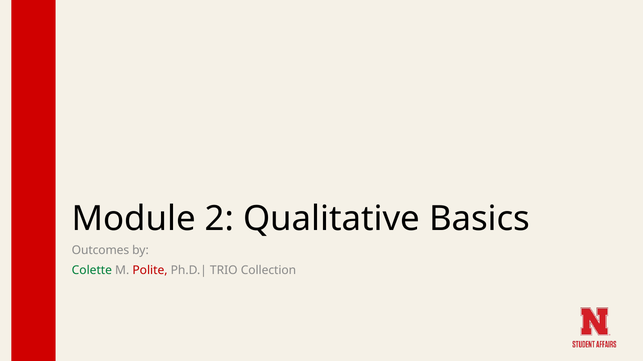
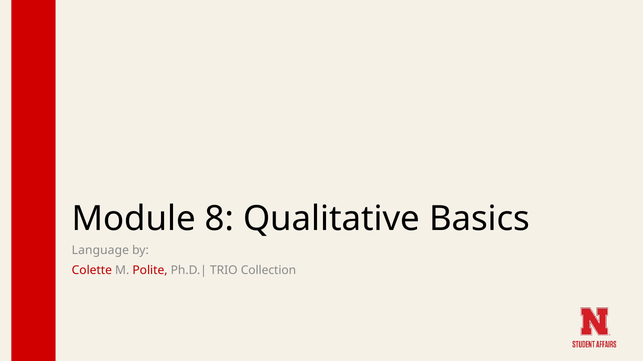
2: 2 -> 8 (219, 219)
Outcomes: Outcomes -> Language (100, 251)
Colette colour: green -> red (92, 271)
